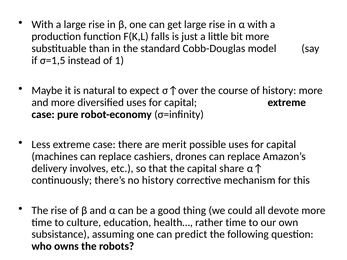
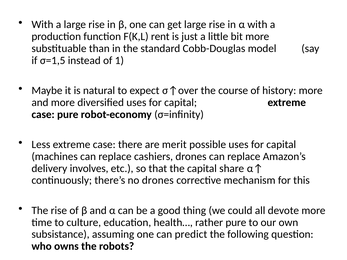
falls: falls -> rent (160, 36)
no history: history -> drones (158, 180)
rather time: time -> pure (236, 223)
